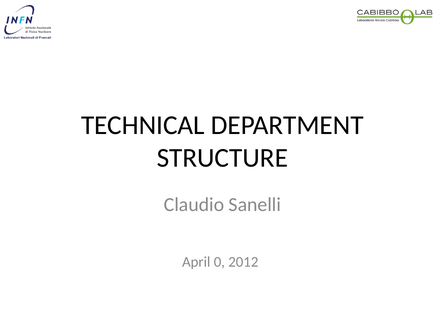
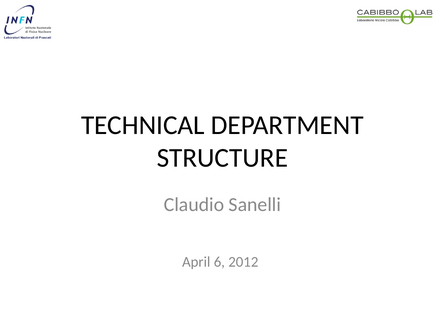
0: 0 -> 6 (219, 262)
